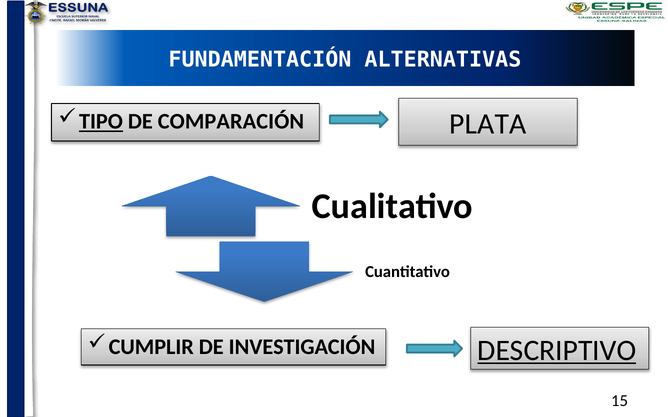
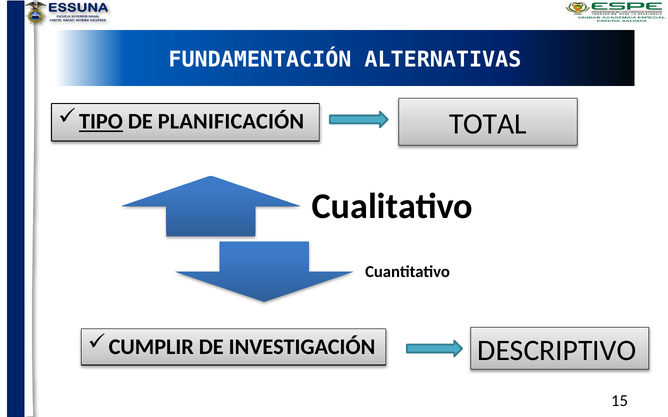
COMPARACIÓN: COMPARACIÓN -> PLANIFICACIÓN (231, 122)
PLATA: PLATA -> TOTAL (488, 124)
DESCRIPTIVO underline: present -> none (557, 351)
